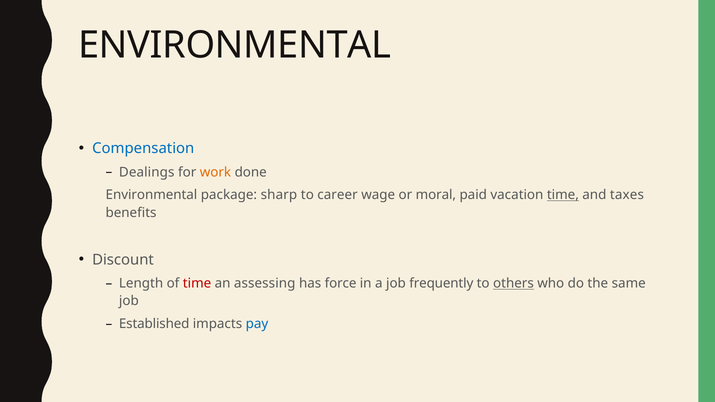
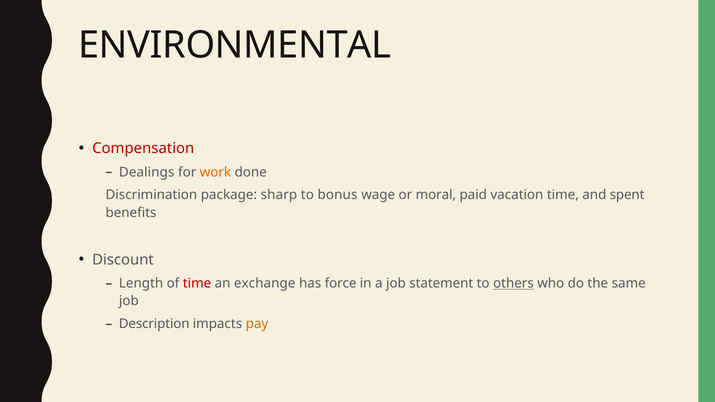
Compensation colour: blue -> red (143, 149)
Environmental: Environmental -> Discrimination (151, 195)
career: career -> bonus (337, 195)
time underline: present -> none (563, 195)
taxes: taxes -> spent (627, 195)
assessing: assessing -> exchange (265, 284)
frequently: frequently -> statement (441, 284)
Established: Established -> Description (154, 324)
pay colour: blue -> orange (257, 324)
